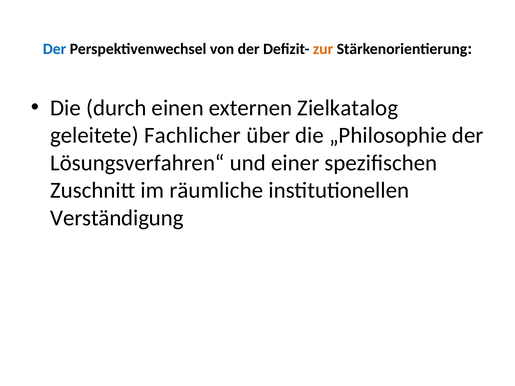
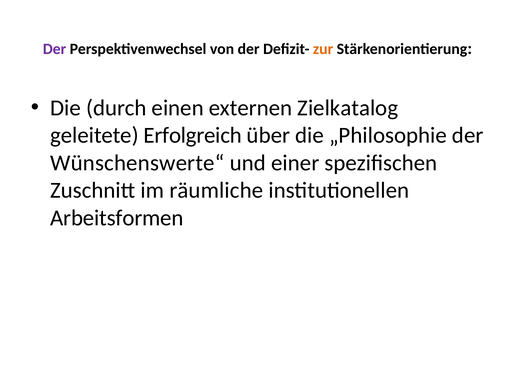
Der colour: blue -> purple (55, 49)
Fachlicher: Fachlicher -> Erfolgreich (193, 136)
Lösungsverfahren“: Lösungsverfahren“ -> Wünschenswerte“ (137, 163)
Verständigung: Verständigung -> Arbeitsformen (117, 218)
